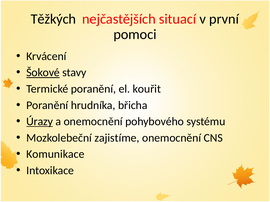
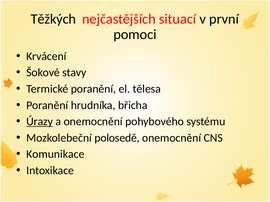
Šokové underline: present -> none (43, 73)
kouřit: kouřit -> tělesa (147, 89)
zajistíme: zajistíme -> polosedě (117, 138)
